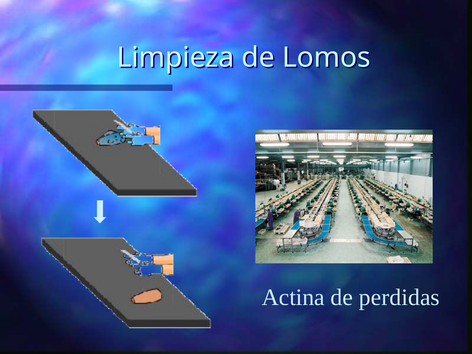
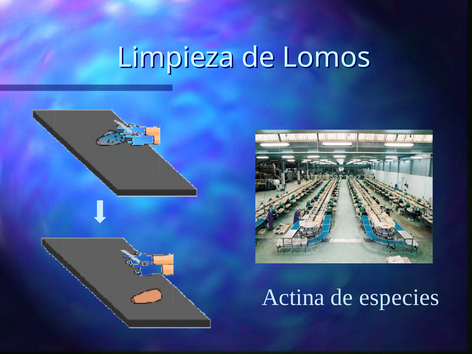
perdidas: perdidas -> especies (399, 297)
